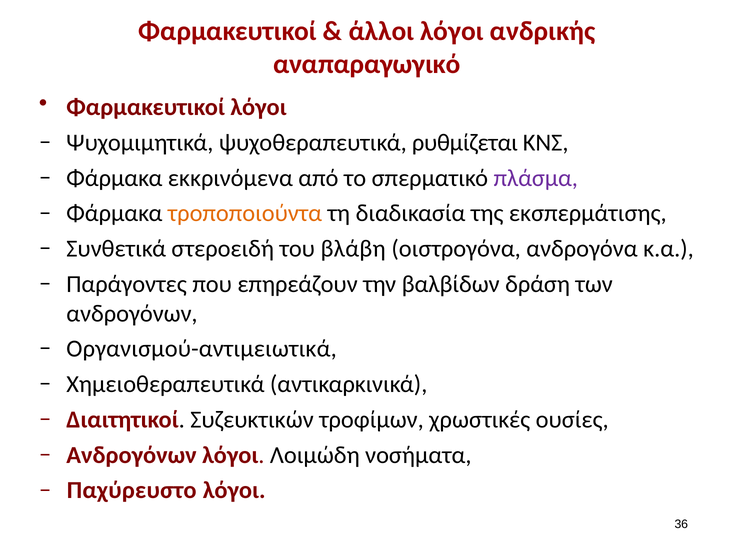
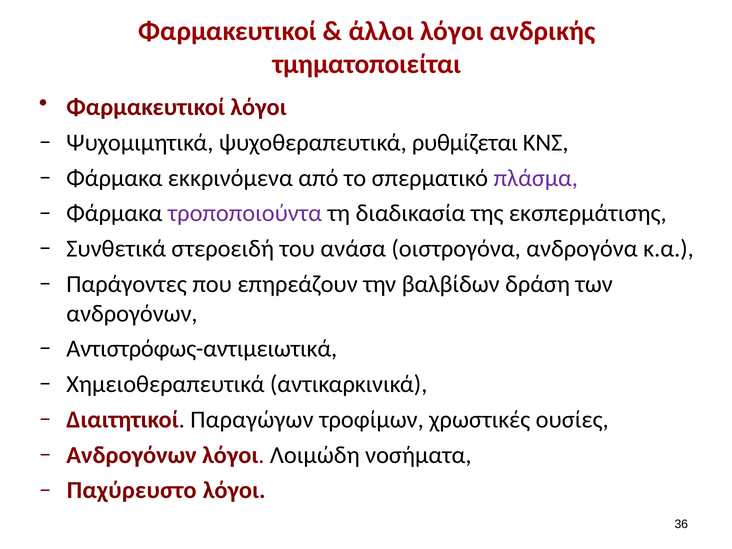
αναπαραγωγικό: αναπαραγωγικό -> τμηματοποιείται (367, 64)
τροποποιούντα colour: orange -> purple (245, 213)
βλάβη: βλάβη -> ανάσα (353, 249)
Οργανισμού-αντιμειωτικά: Οργανισμού-αντιμειωτικά -> Αντιστρόφως-αντιμειωτικά (202, 349)
Συζευκτικών: Συζευκτικών -> Παραγώγων (252, 420)
